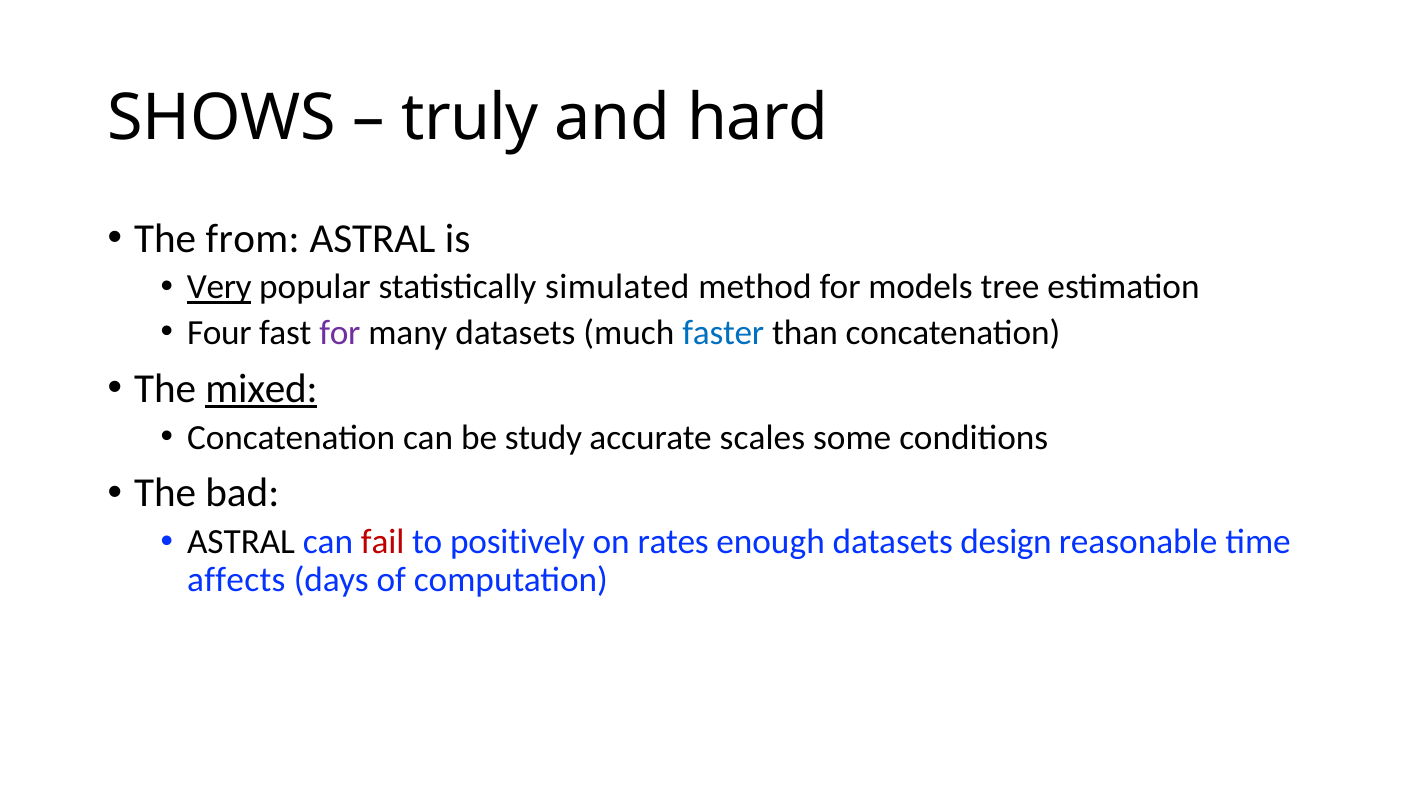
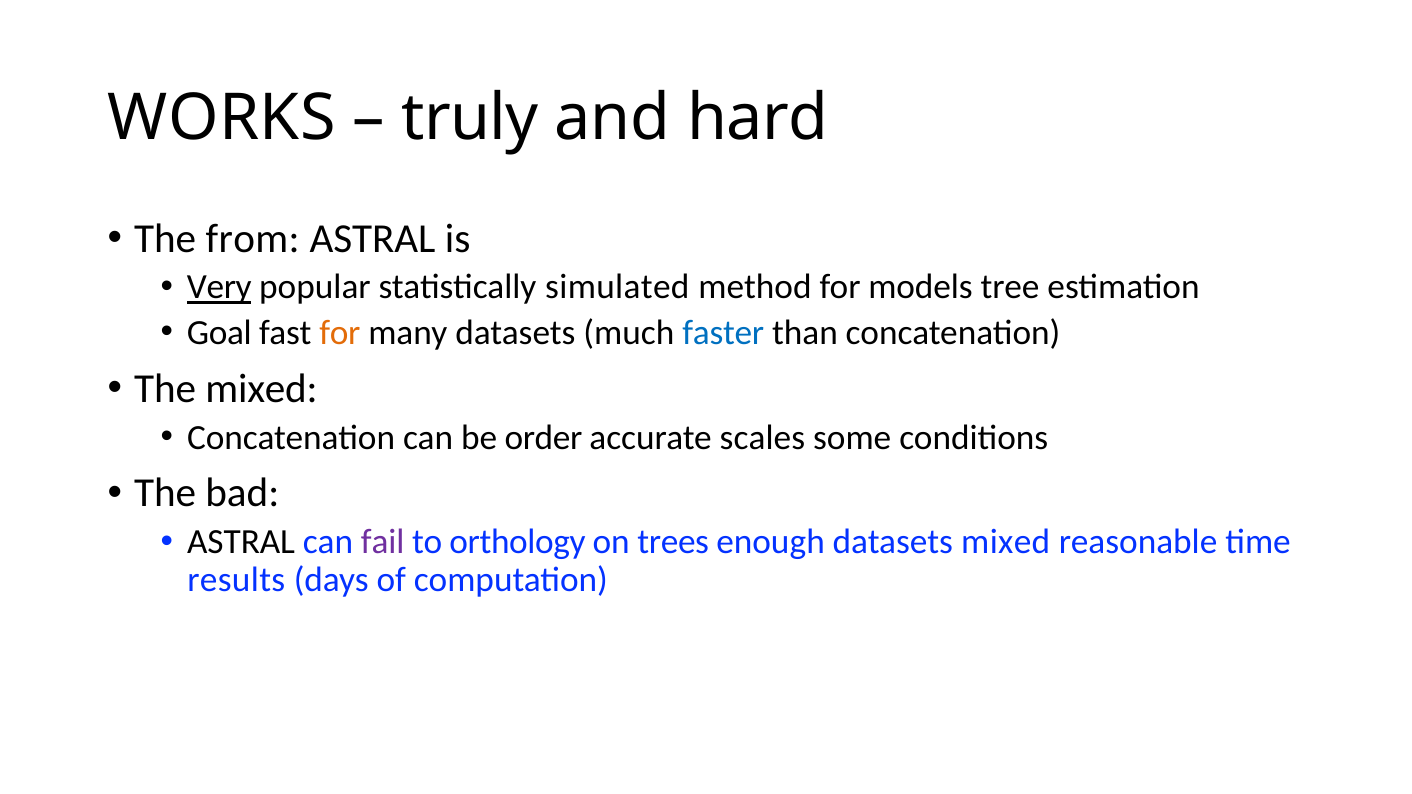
SHOWS: SHOWS -> WORKS (222, 119)
Four: Four -> Goal (219, 333)
for colour: purple -> orange (340, 333)
mixed underline: present -> none (262, 389)
study: study -> order (543, 437)
fail colour: red -> purple (383, 542)
positively: positively -> orthology (518, 542)
rates: rates -> trees (673, 542)
datasets design: design -> mixed (1006, 542)
affects: affects -> results (236, 580)
